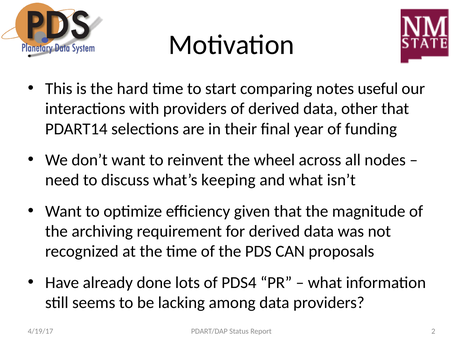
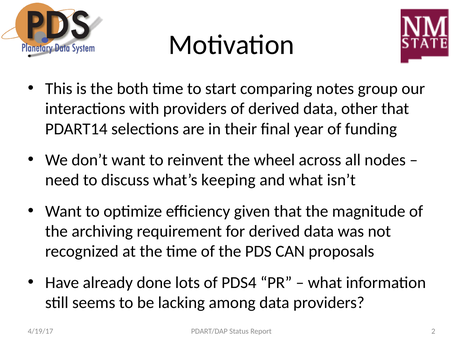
hard: hard -> both (133, 89)
useful: useful -> group (378, 89)
